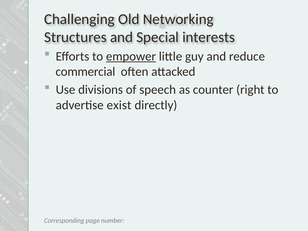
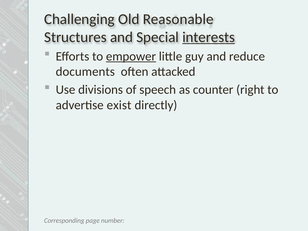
Networking: Networking -> Reasonable (178, 19)
interests underline: none -> present (209, 37)
commercial: commercial -> documents (85, 72)
